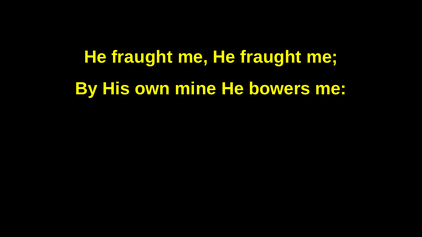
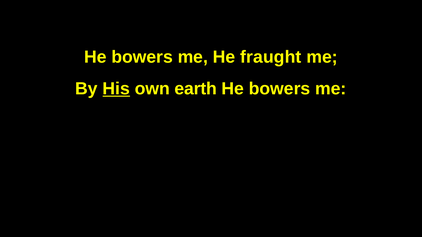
fraught: fraught -> bowers (142, 57)
His underline: none -> present (116, 89)
mine: mine -> earth (196, 89)
